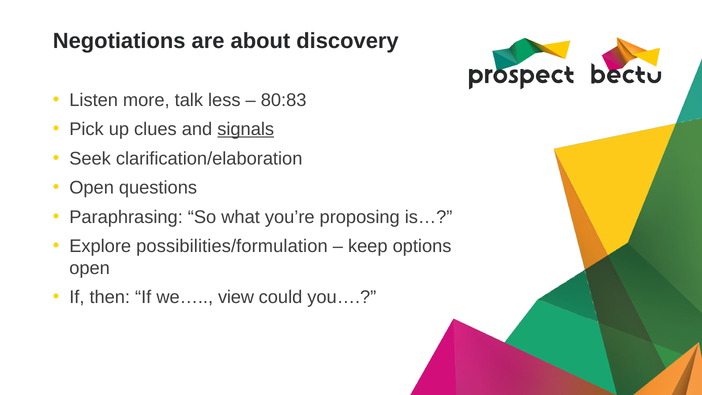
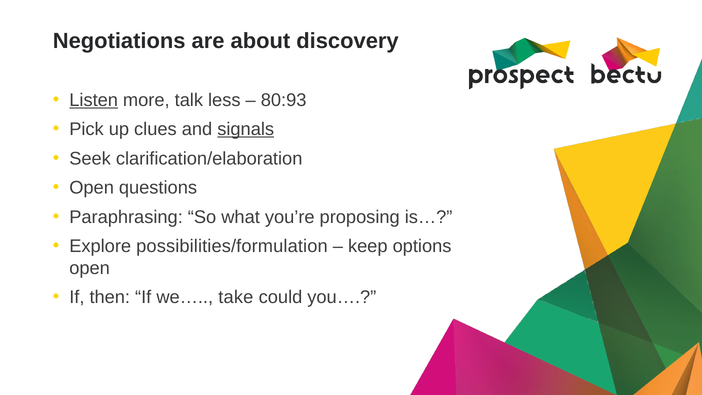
Listen underline: none -> present (94, 100)
80:83: 80:83 -> 80:93 (284, 100)
view: view -> take (236, 297)
